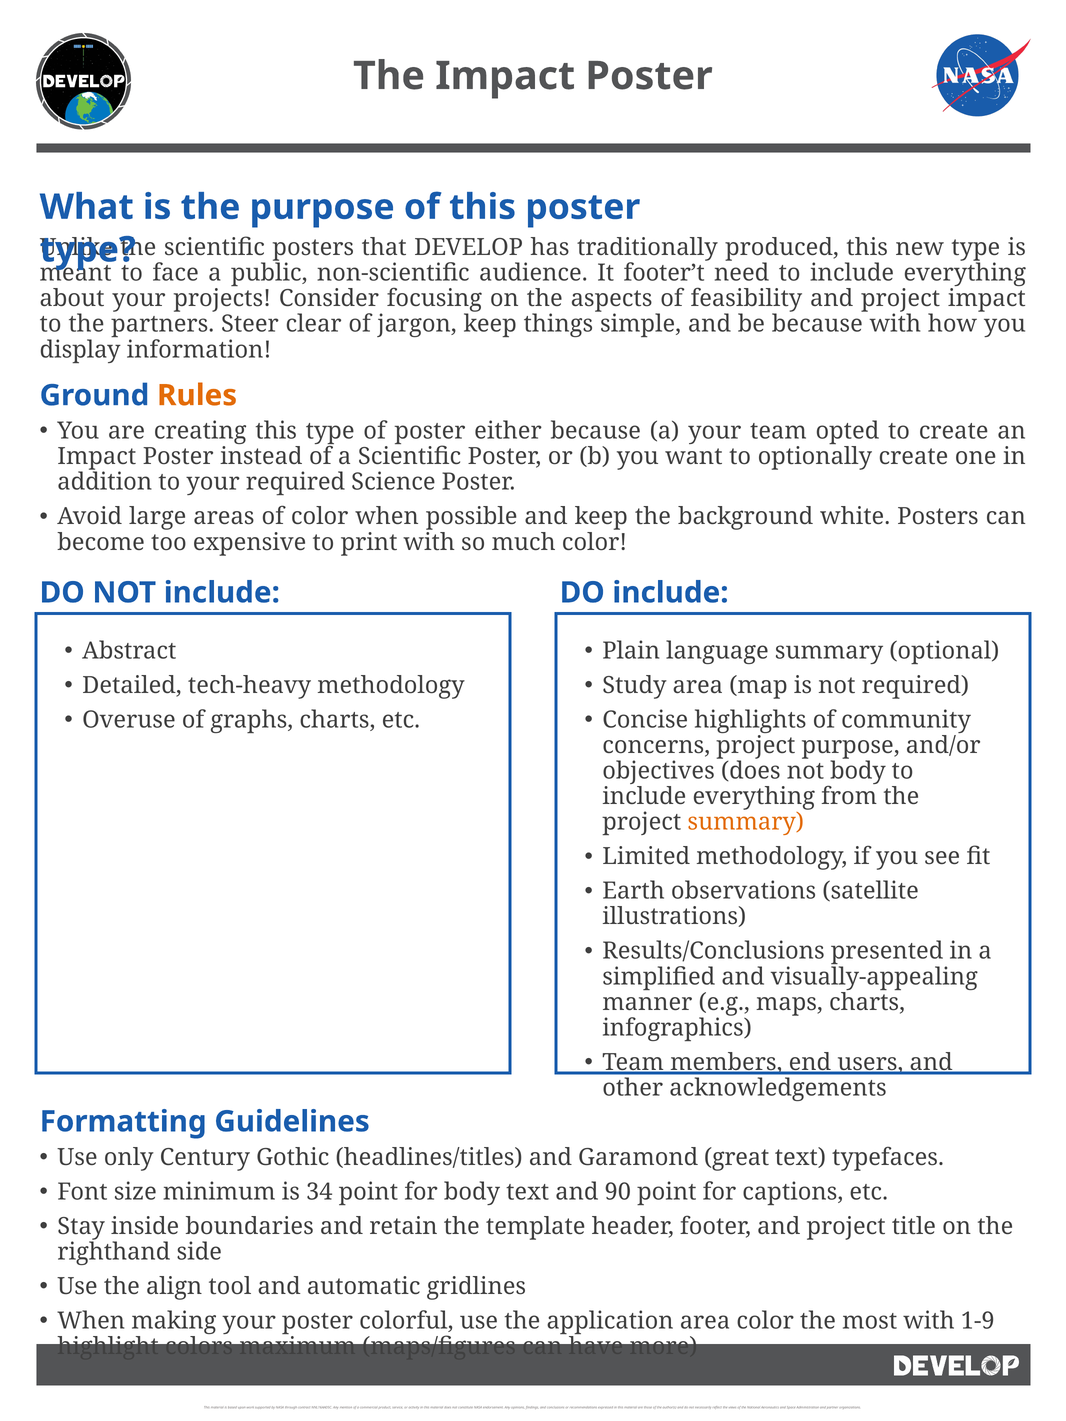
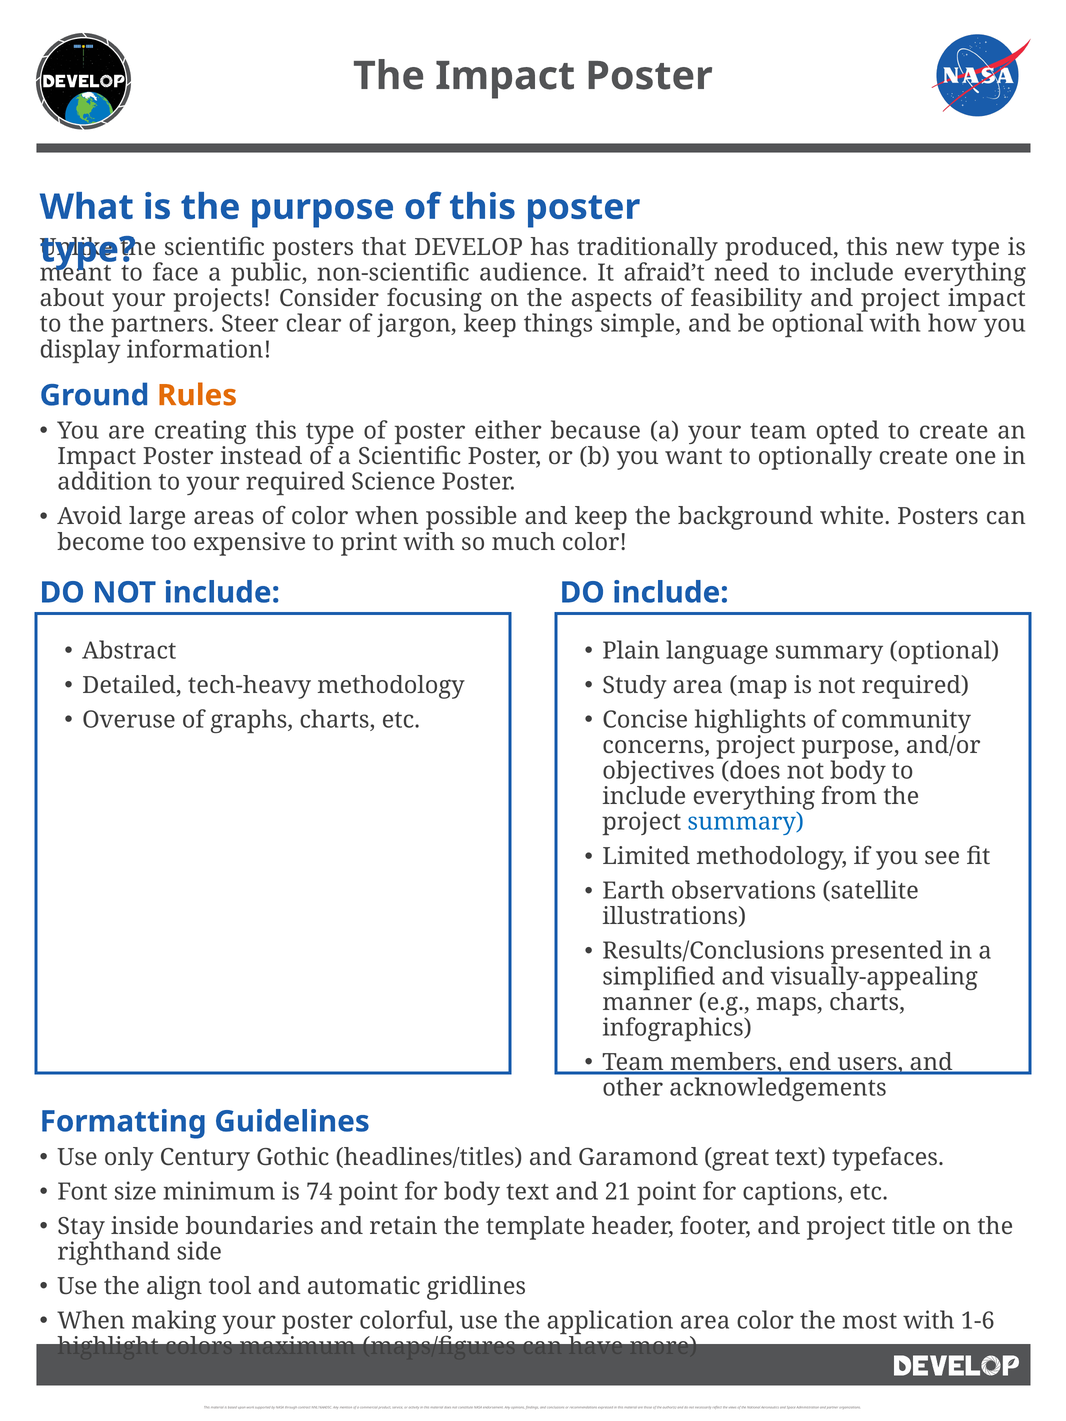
footer’t: footer’t -> afraid’t (664, 273)
be because: because -> optional (817, 324)
summary colour: orange -> blue (746, 822)
34: 34 -> 74 (319, 1192)
90: 90 -> 21 (618, 1192)
1-9: 1-9 -> 1-6 (978, 1321)
